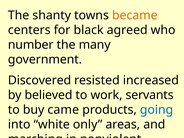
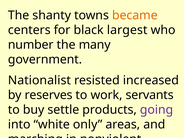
agreed: agreed -> largest (127, 30)
Discovered: Discovered -> Nationalist (39, 80)
believed: believed -> reserves (49, 95)
came: came -> settle (63, 110)
going colour: blue -> purple (157, 110)
